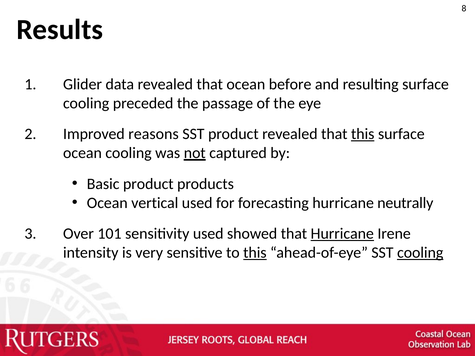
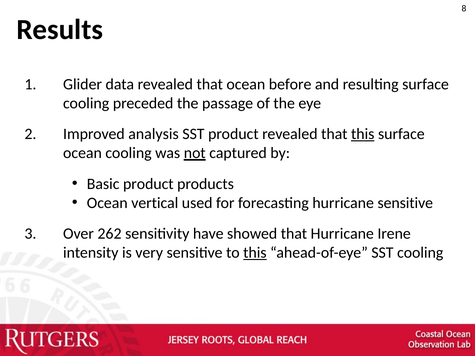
reasons: reasons -> analysis (154, 134)
hurricane neutrally: neutrally -> sensitive (405, 203)
101: 101 -> 262 (110, 234)
sensitivity used: used -> have (208, 234)
Hurricane underline: present -> none (342, 234)
cooling underline: present -> none (420, 253)
